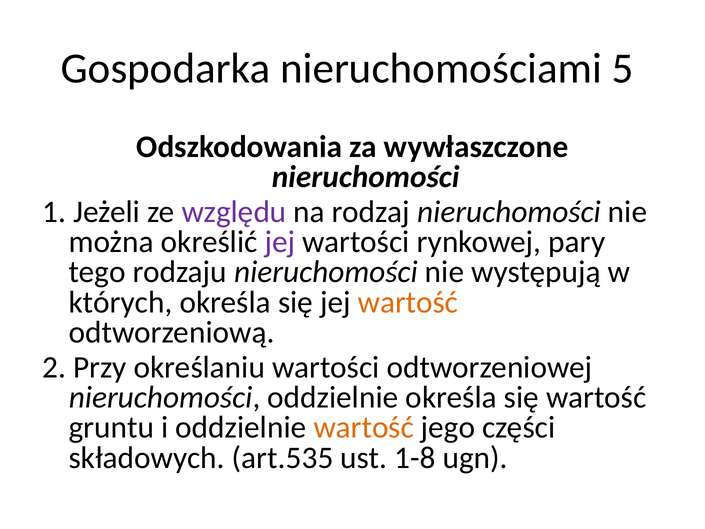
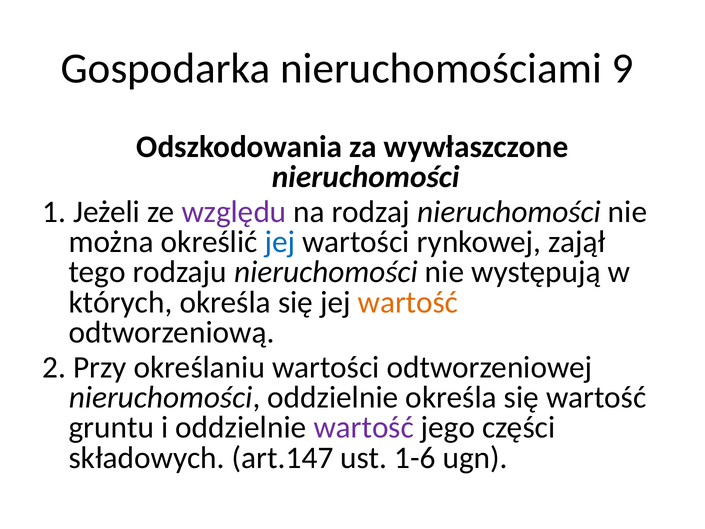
5: 5 -> 9 (623, 68)
jej colour: purple -> blue (280, 242)
pary: pary -> zajął (577, 242)
wartość colour: orange -> purple (364, 427)
art.535: art.535 -> art.147 (283, 458)
1-8: 1-8 -> 1-6 (415, 458)
